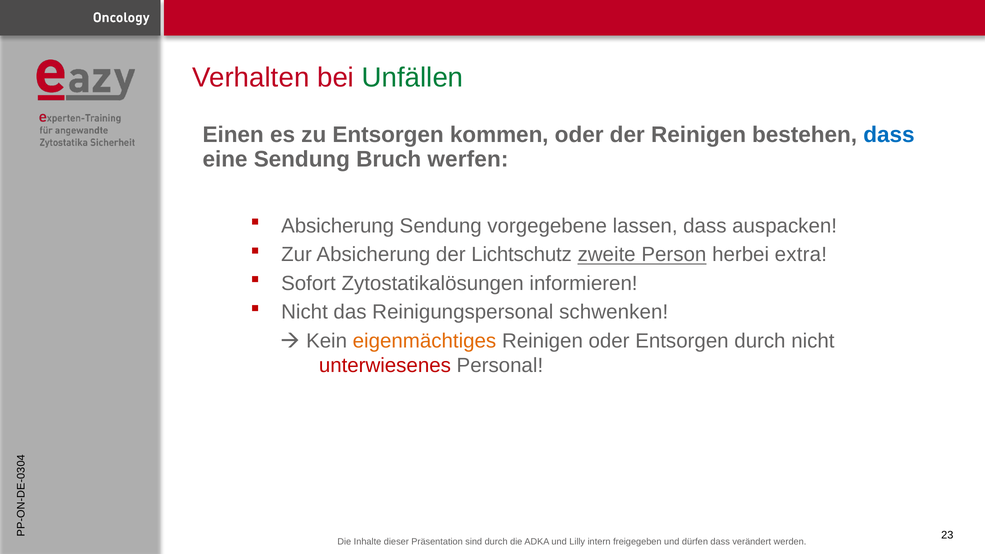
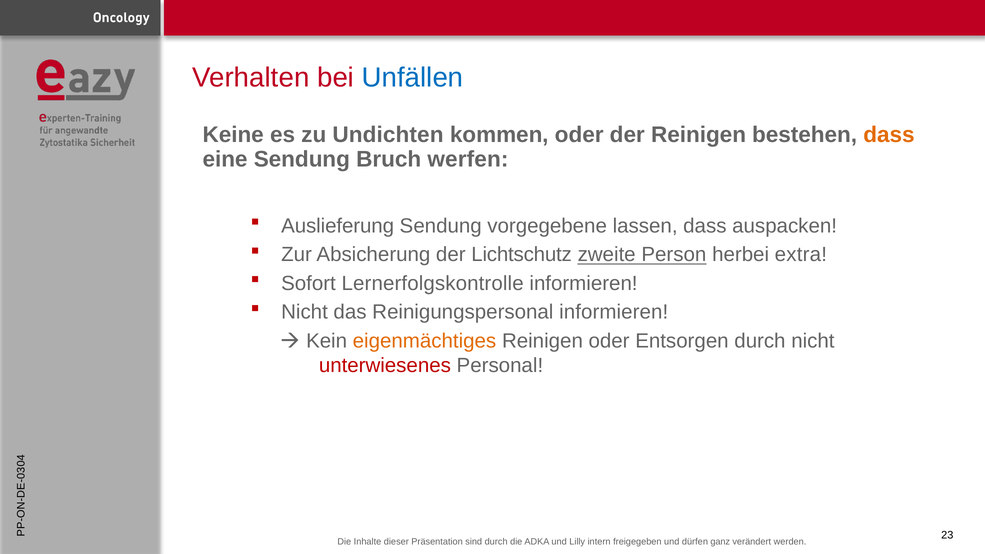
Unfällen colour: green -> blue (413, 78)
Einen: Einen -> Keine (233, 135)
zu Entsorgen: Entsorgen -> Undichten (388, 135)
dass colour: blue -> orange (889, 135)
Absicherung: Absicherung -> Auslieferung (338, 226)
Zytostatikalösungen: Zytostatikalösungen -> Lernerfolgskontrolle (433, 283)
Reinigungspersonal schwenken: schwenken -> informieren (614, 312)
dass: dass -> ganz (720, 542)
